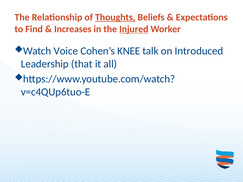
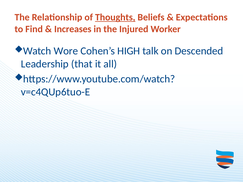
Injured underline: present -> none (134, 29)
Voice: Voice -> Wore (66, 51)
KNEE: KNEE -> HIGH (129, 51)
Introduced: Introduced -> Descended (199, 51)
